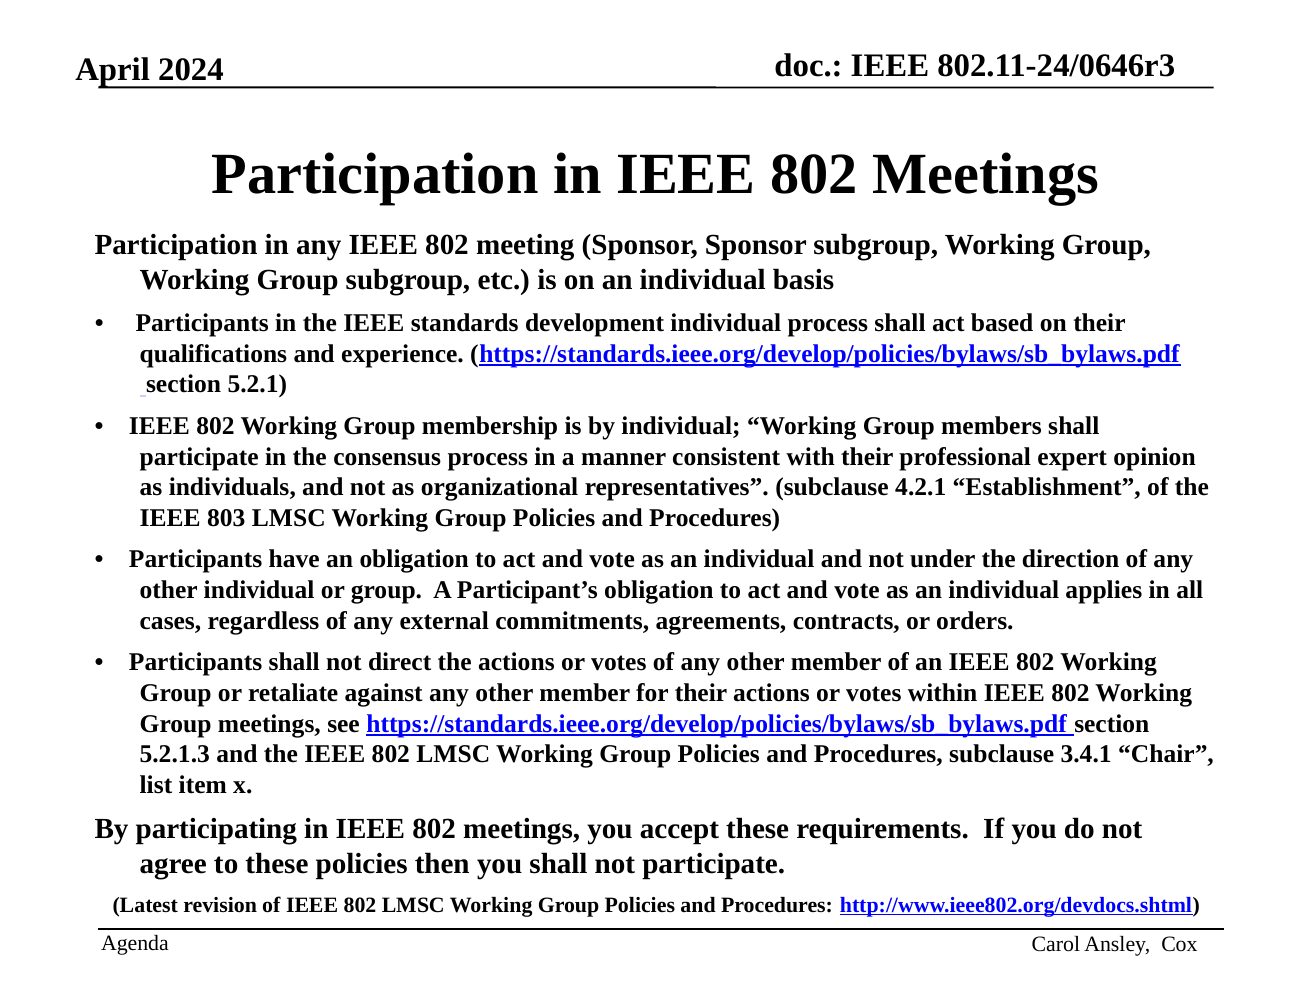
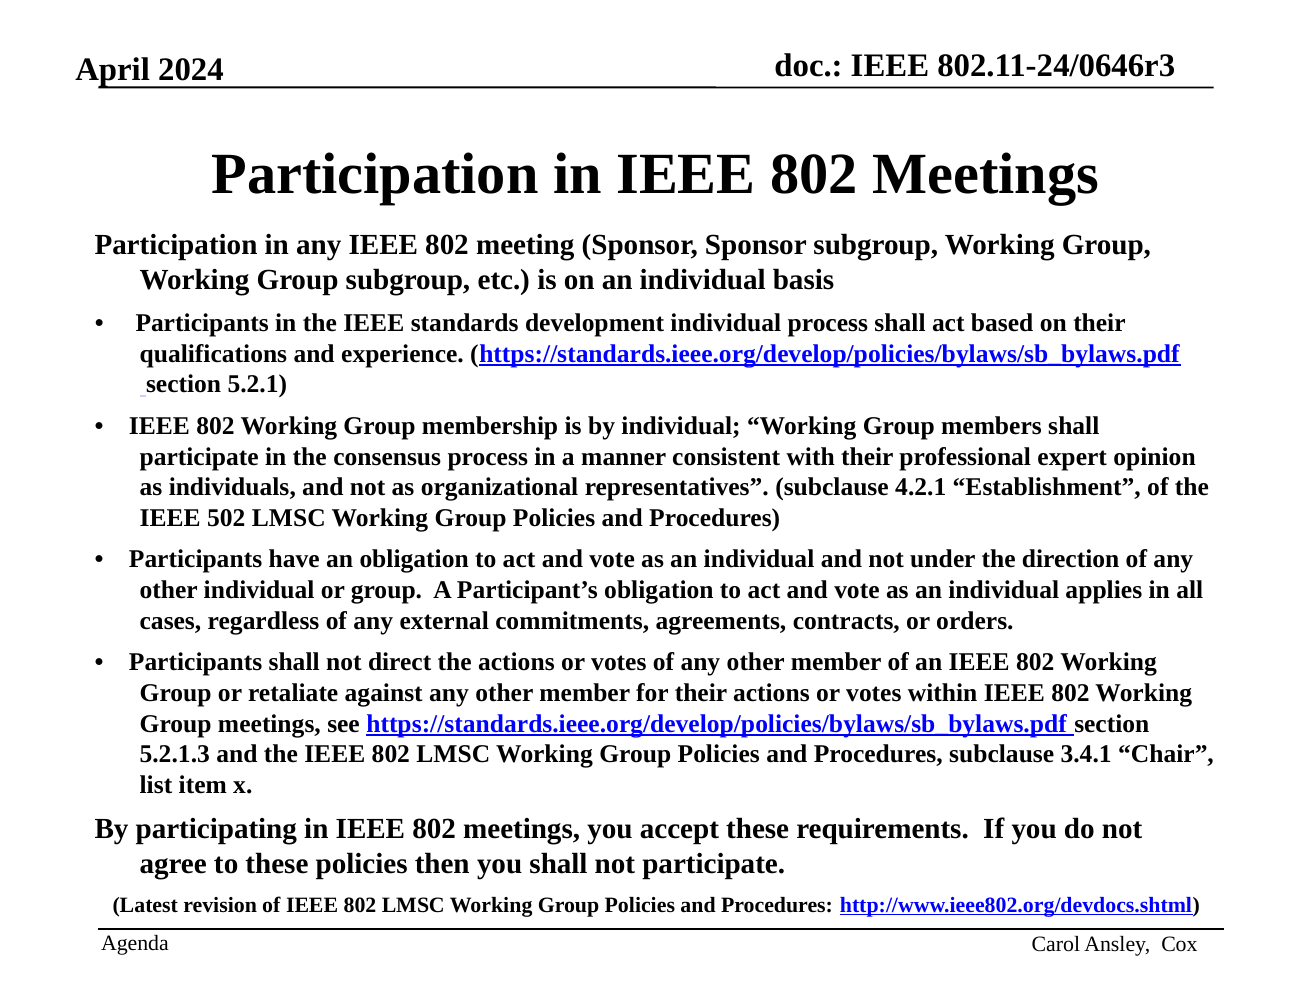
803: 803 -> 502 (226, 518)
